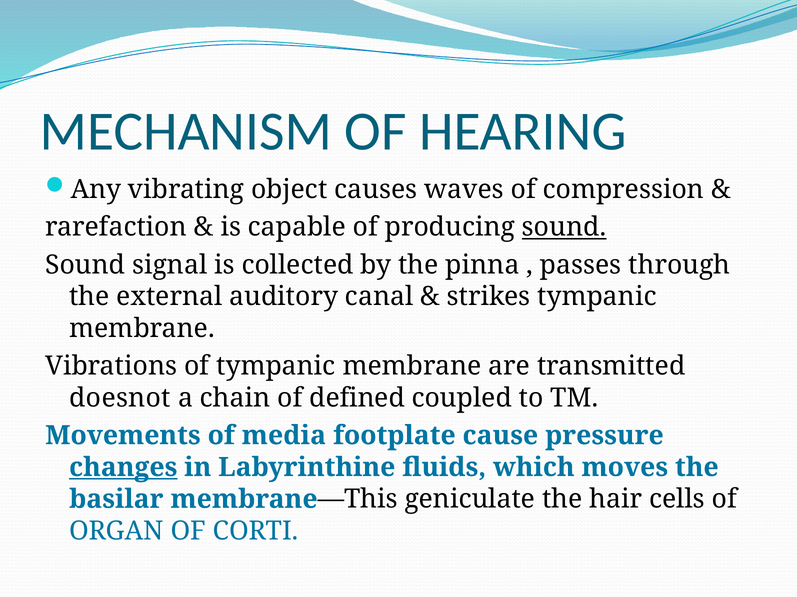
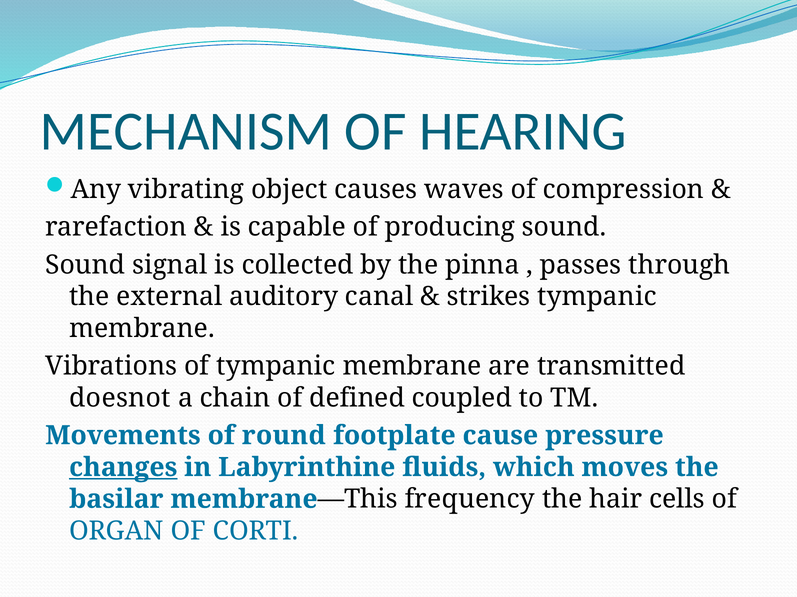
sound underline: present -> none (564, 227)
media: media -> round (284, 436)
geniculate: geniculate -> frequency (470, 500)
